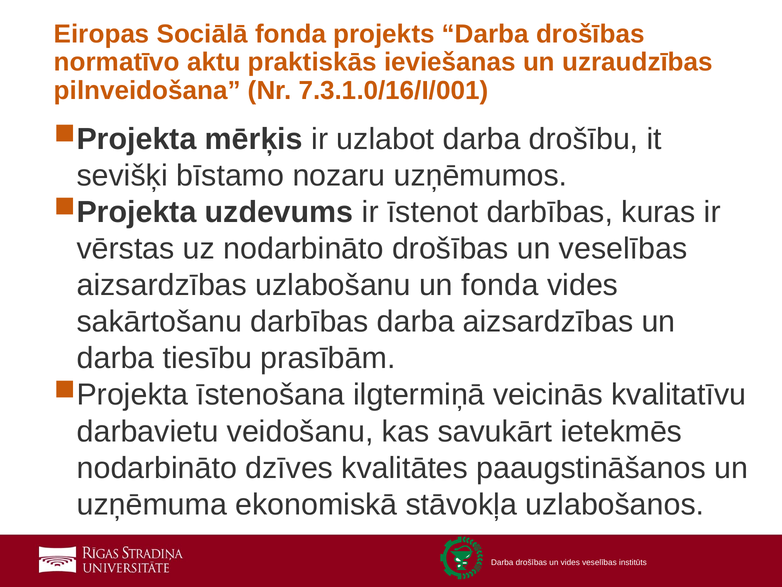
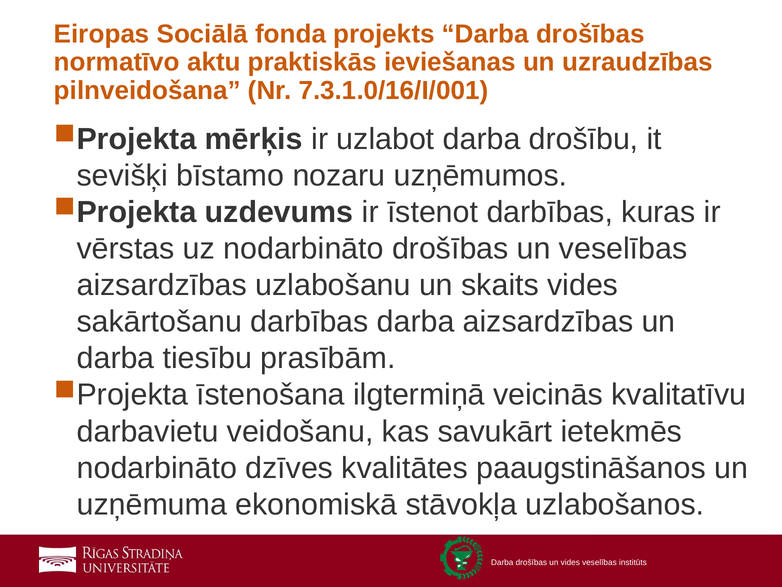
un fonda: fonda -> skaits (500, 285)
